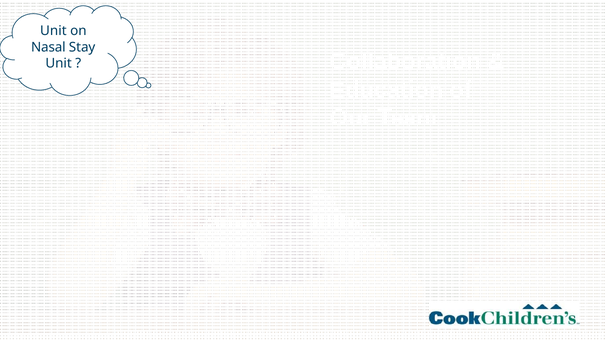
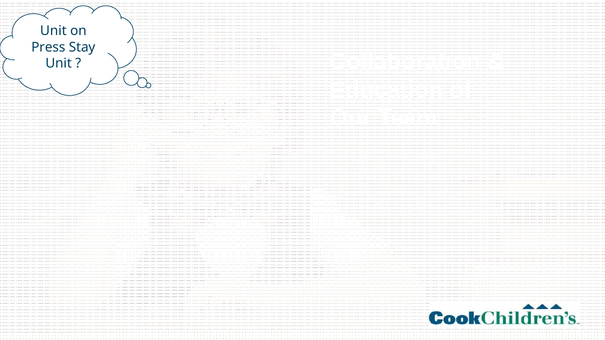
Nasal: Nasal -> Press (48, 47)
